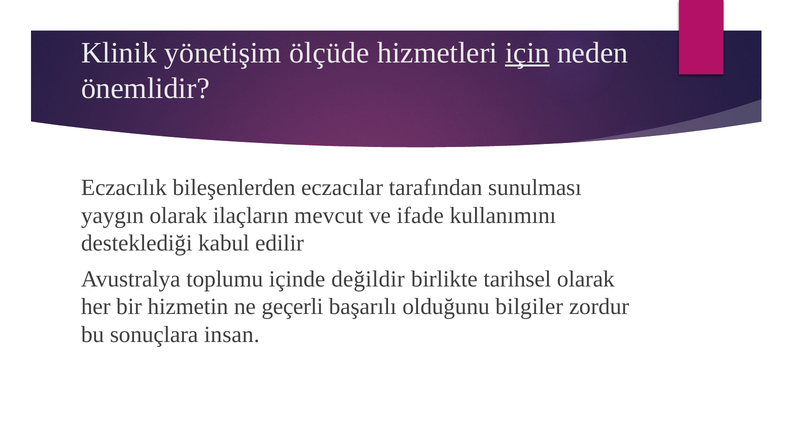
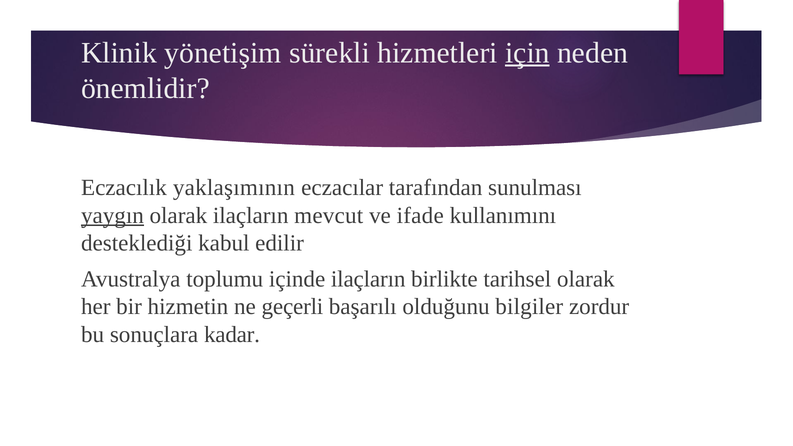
ölçüde: ölçüde -> sürekli (329, 53)
bileşenlerden: bileşenlerden -> yaklaşımının (234, 188)
yaygın underline: none -> present (112, 215)
içinde değildir: değildir -> ilaçların (368, 279)
insan: insan -> kadar (232, 335)
